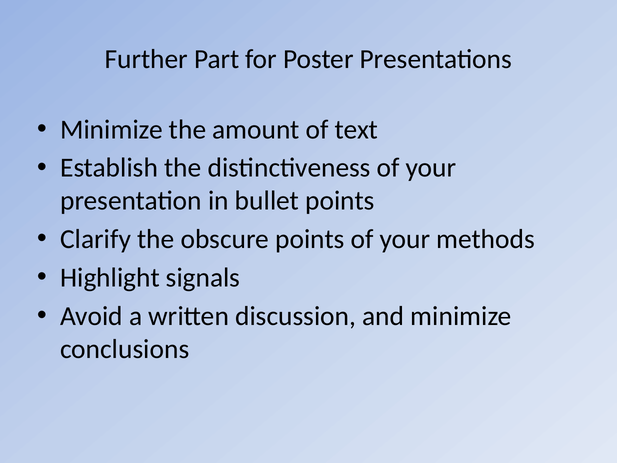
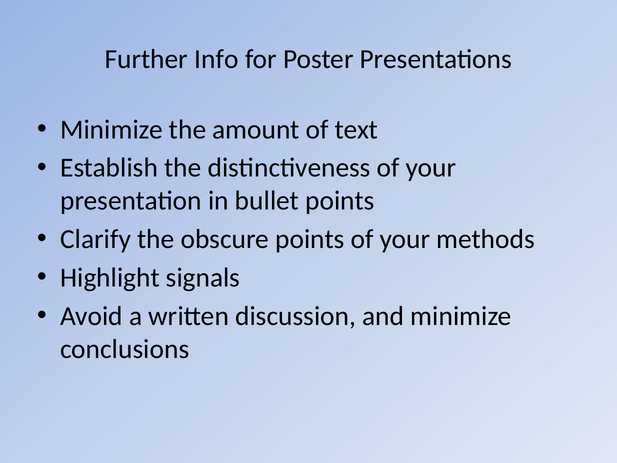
Part: Part -> Info (216, 59)
